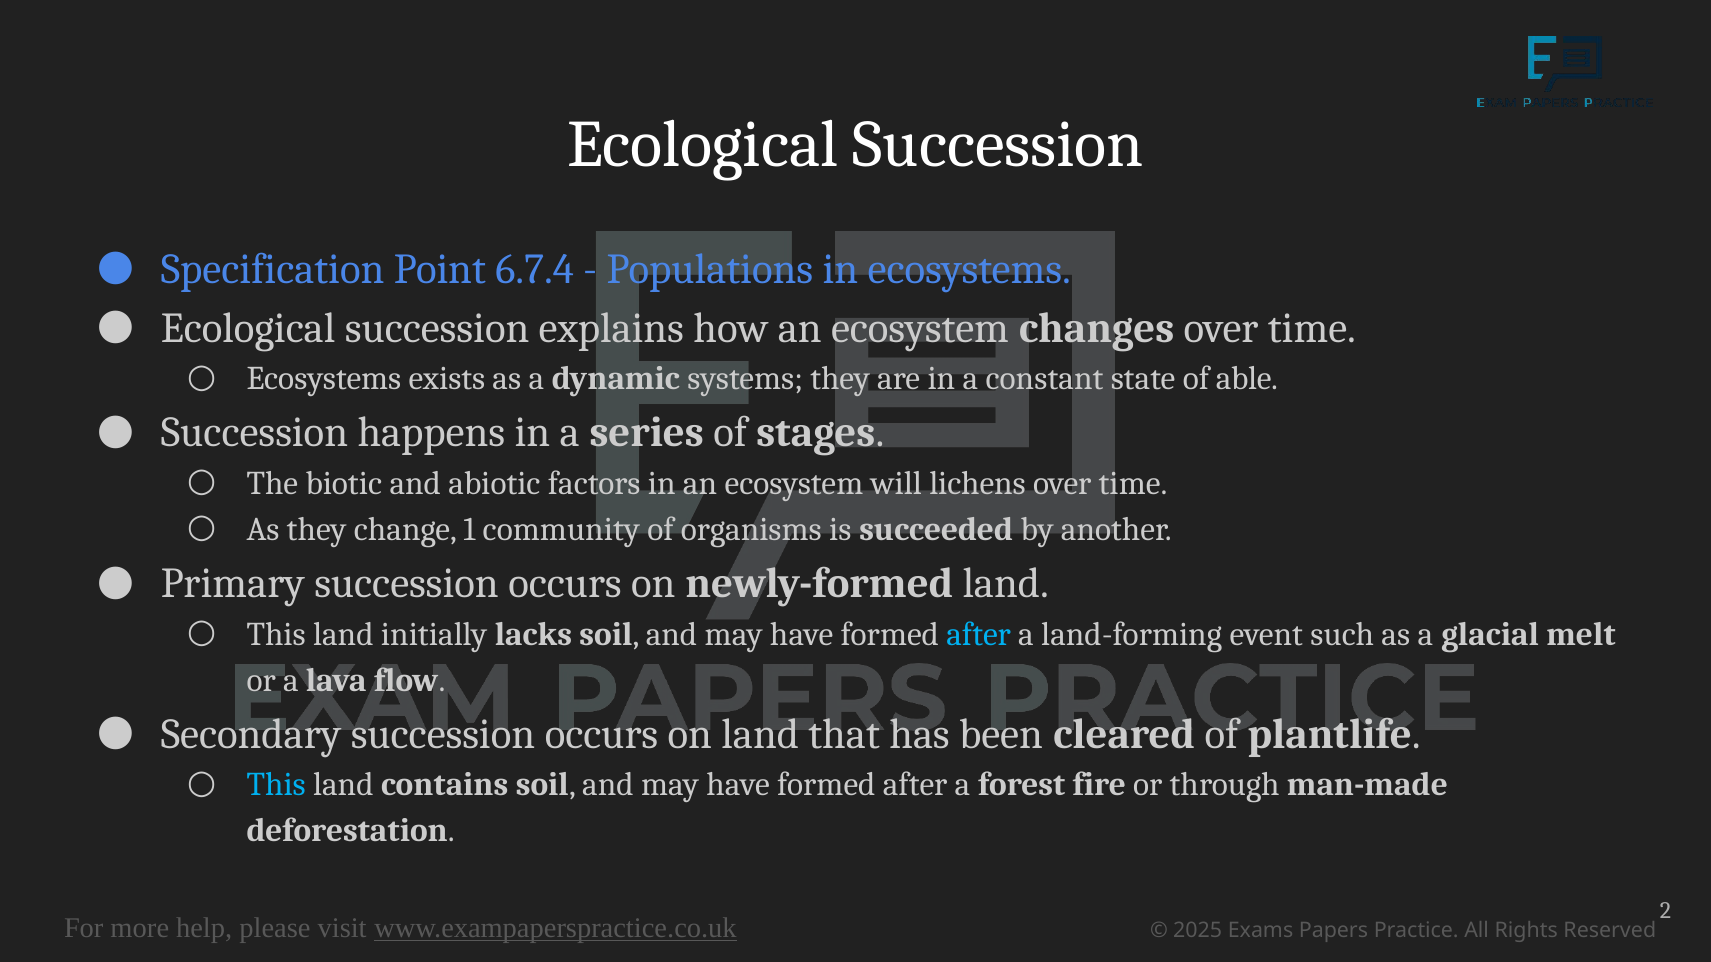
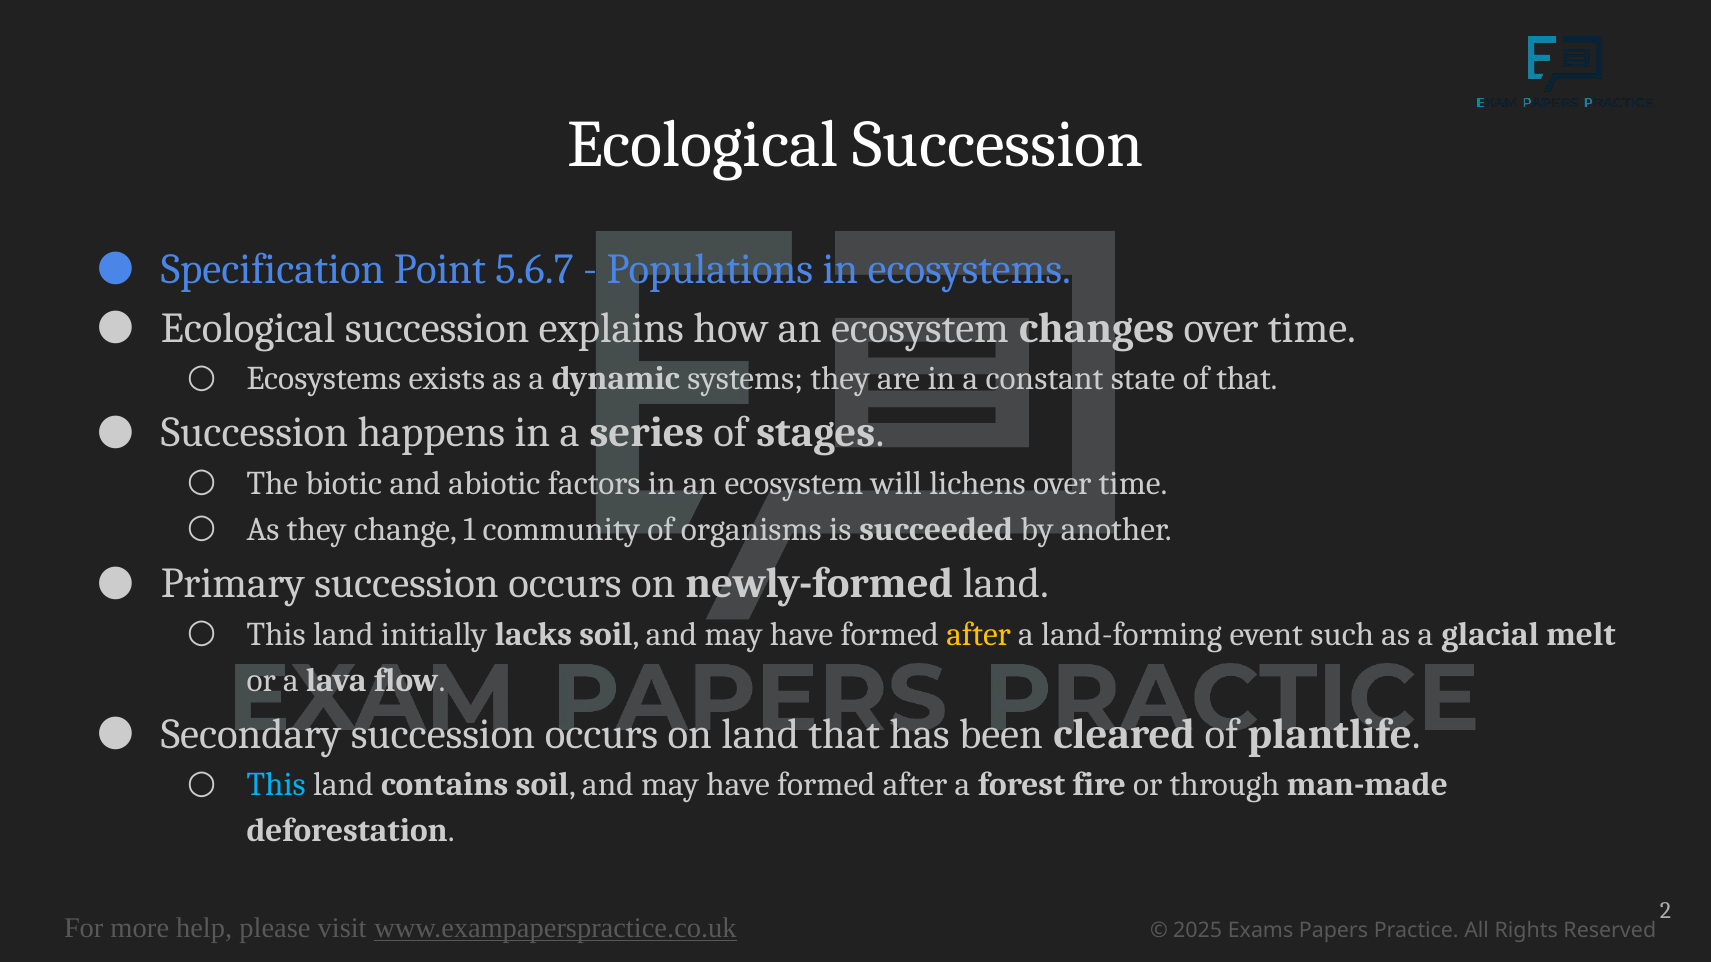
6.7.4: 6.7.4 -> 5.6.7 (535, 269)
of able: able -> that (1247, 379)
after colour: light blue -> yellow (979, 635)
